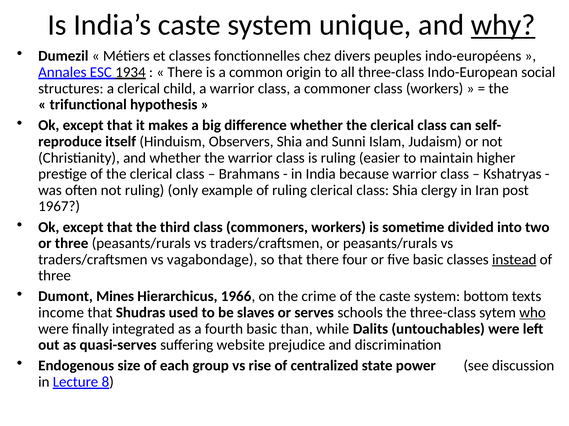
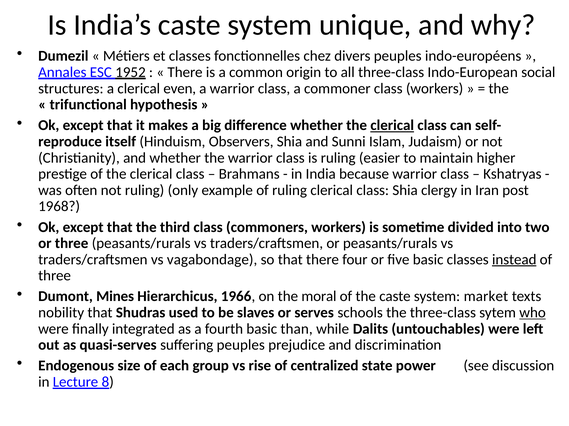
why underline: present -> none (503, 25)
1934: 1934 -> 1952 (131, 72)
child: child -> even (180, 89)
clerical underline: none -> present (392, 126)
1967: 1967 -> 1968 (59, 207)
crime: crime -> moral (319, 297)
bottom: bottom -> market (486, 297)
income: income -> nobility (61, 313)
suffering website: website -> peuples (241, 346)
